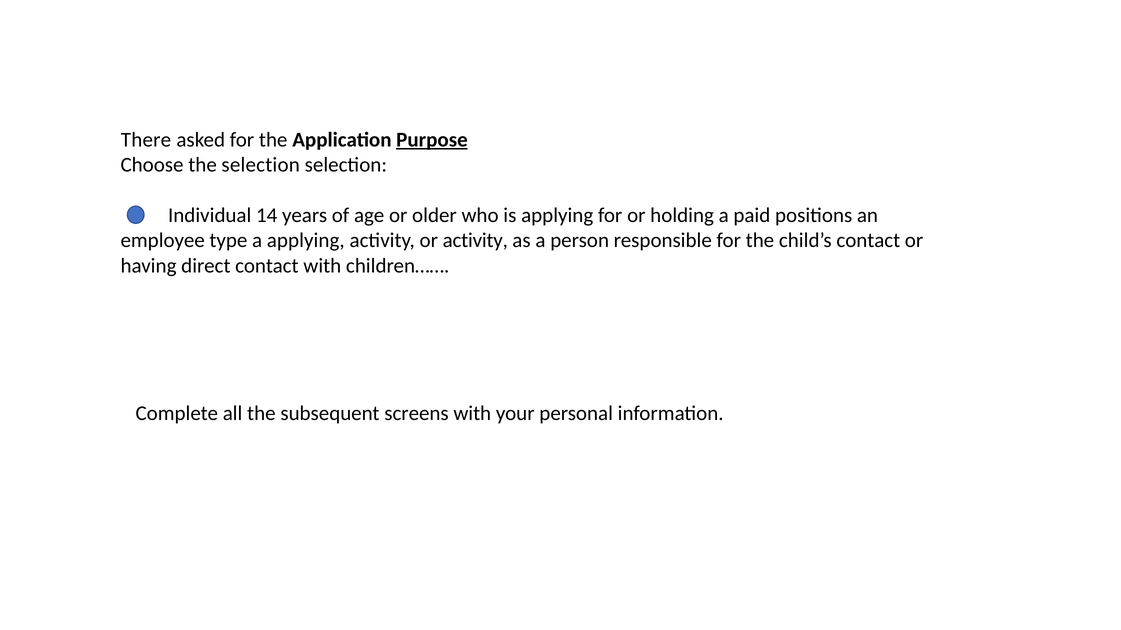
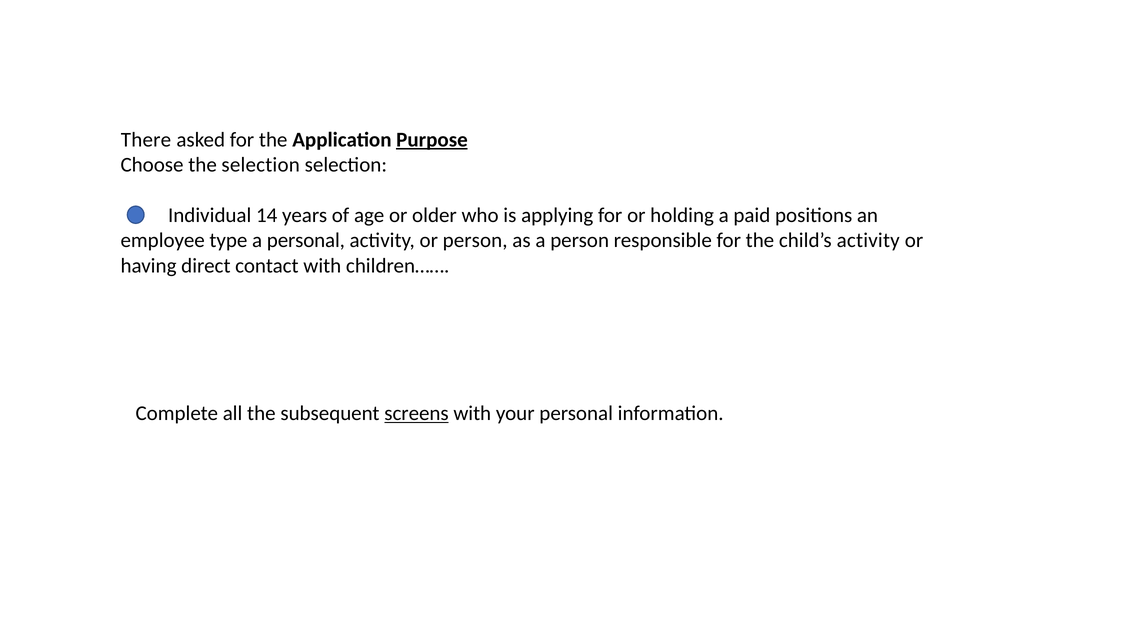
a applying: applying -> personal (306, 241)
or activity: activity -> person (475, 241)
child’s contact: contact -> activity (868, 241)
screens underline: none -> present (417, 414)
